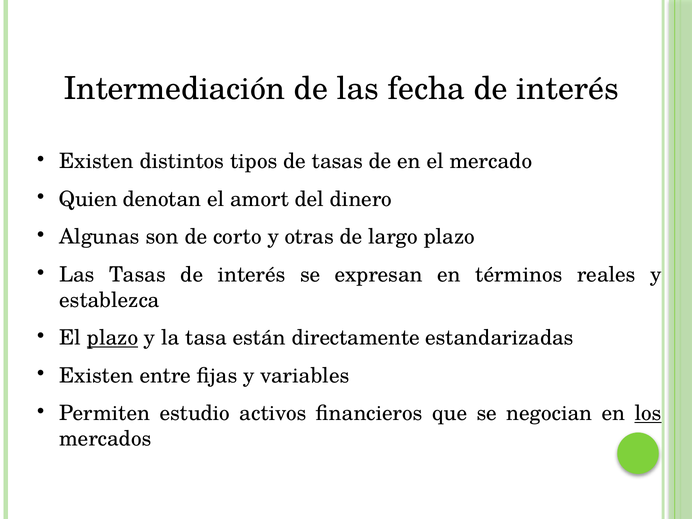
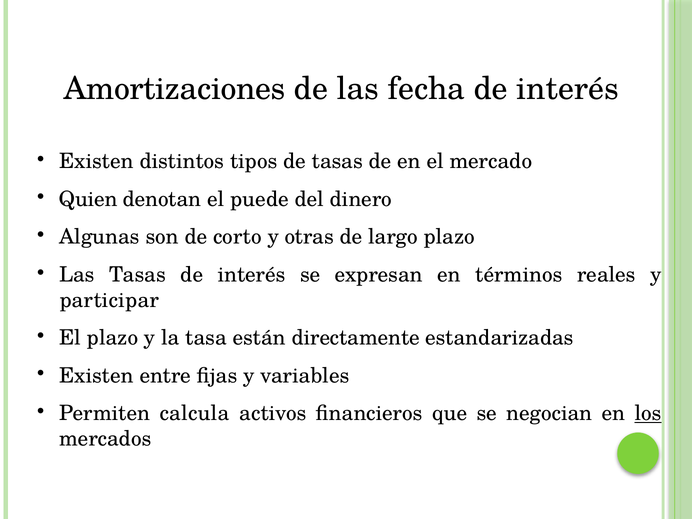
Intermediación: Intermediación -> Amortizaciones (175, 89)
amort: amort -> puede (260, 199)
establezca: establezca -> participar (109, 300)
plazo underline: present -> none (113, 338)
estudio: estudio -> calcula (195, 414)
